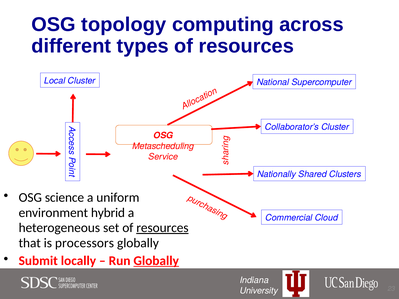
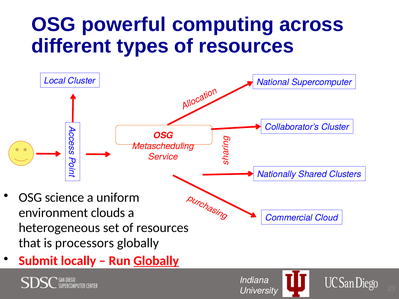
topology: topology -> powerful (124, 25)
hybrid: hybrid -> clouds (108, 213)
resources underline: present -> none (162, 228)
